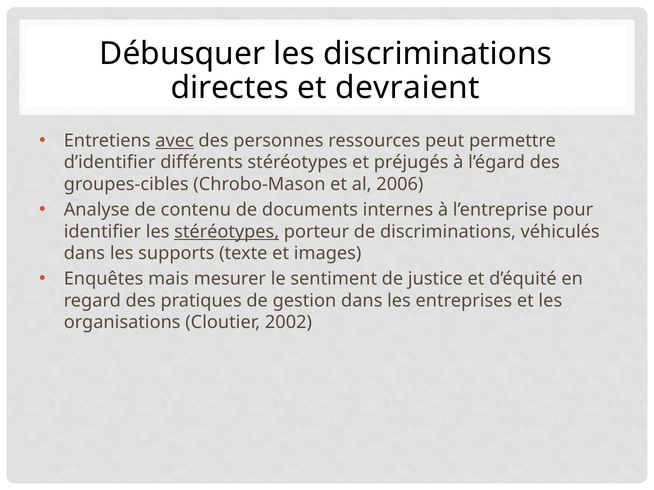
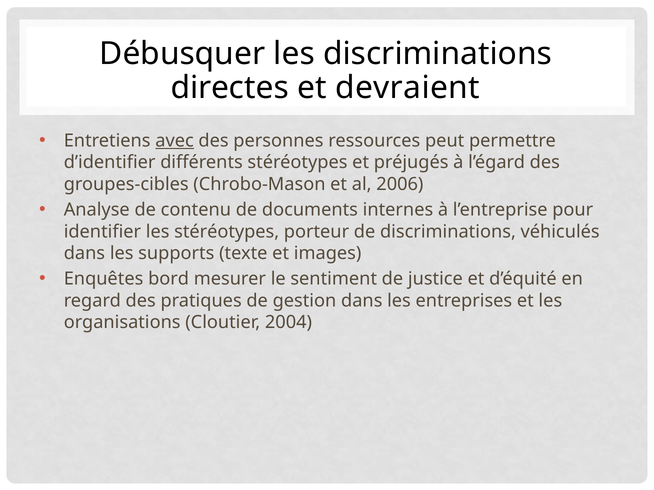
stéréotypes underline: present -> none (227, 232)
mais: mais -> bord (169, 279)
2002: 2002 -> 2004 (288, 323)
